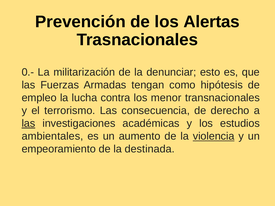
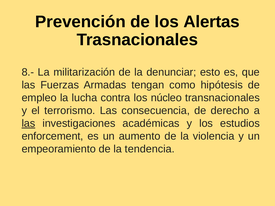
0.-: 0.- -> 8.- (28, 72)
menor: menor -> núcleo (166, 98)
ambientales: ambientales -> enforcement (52, 136)
violencia underline: present -> none (214, 136)
destinada: destinada -> tendencia (150, 149)
